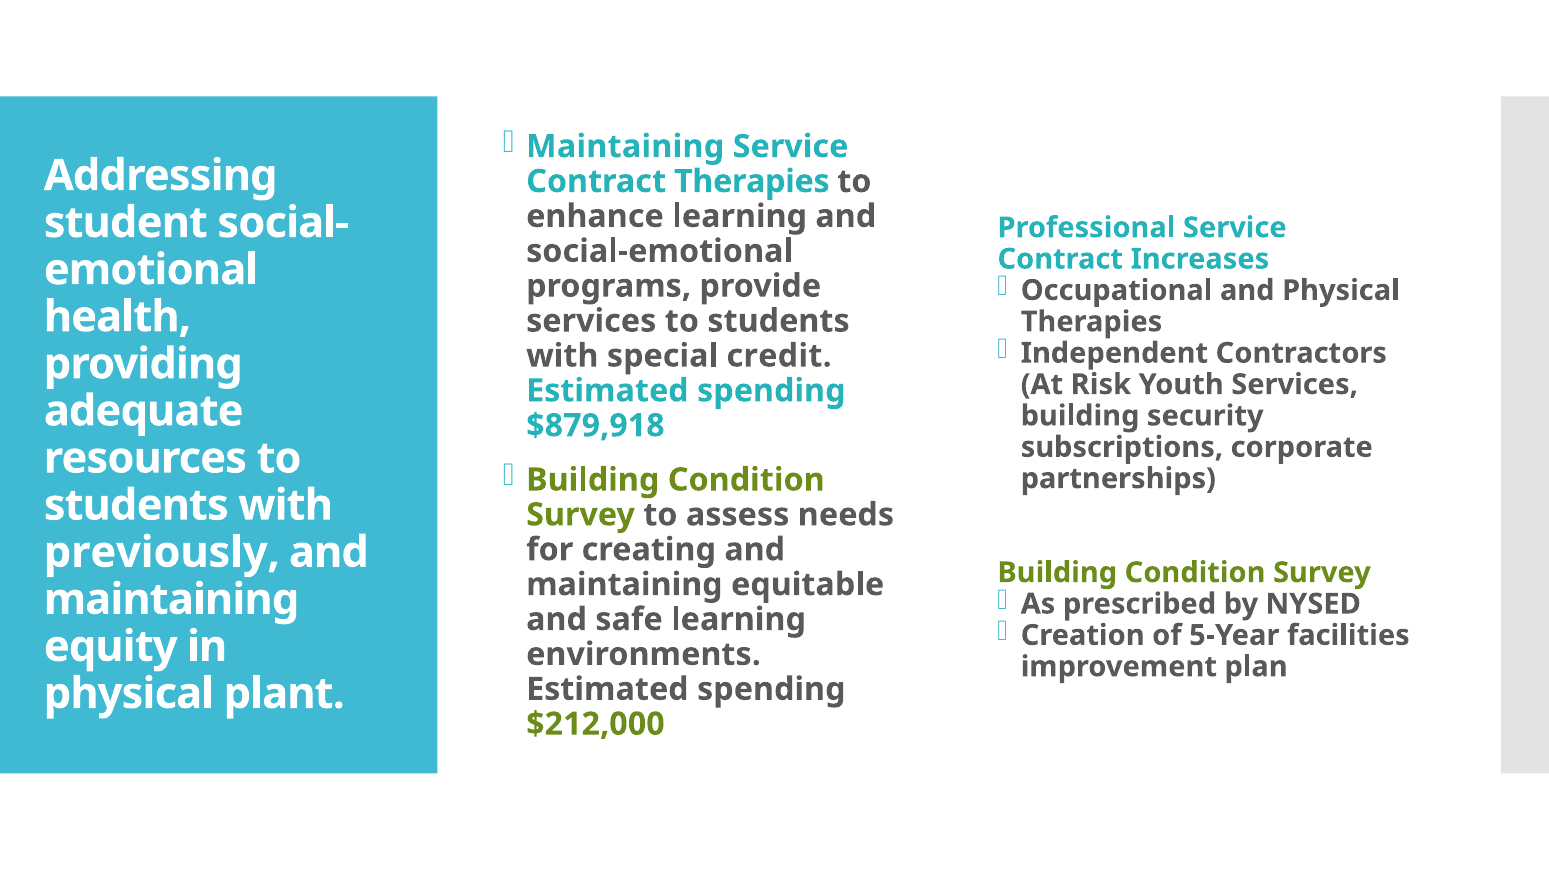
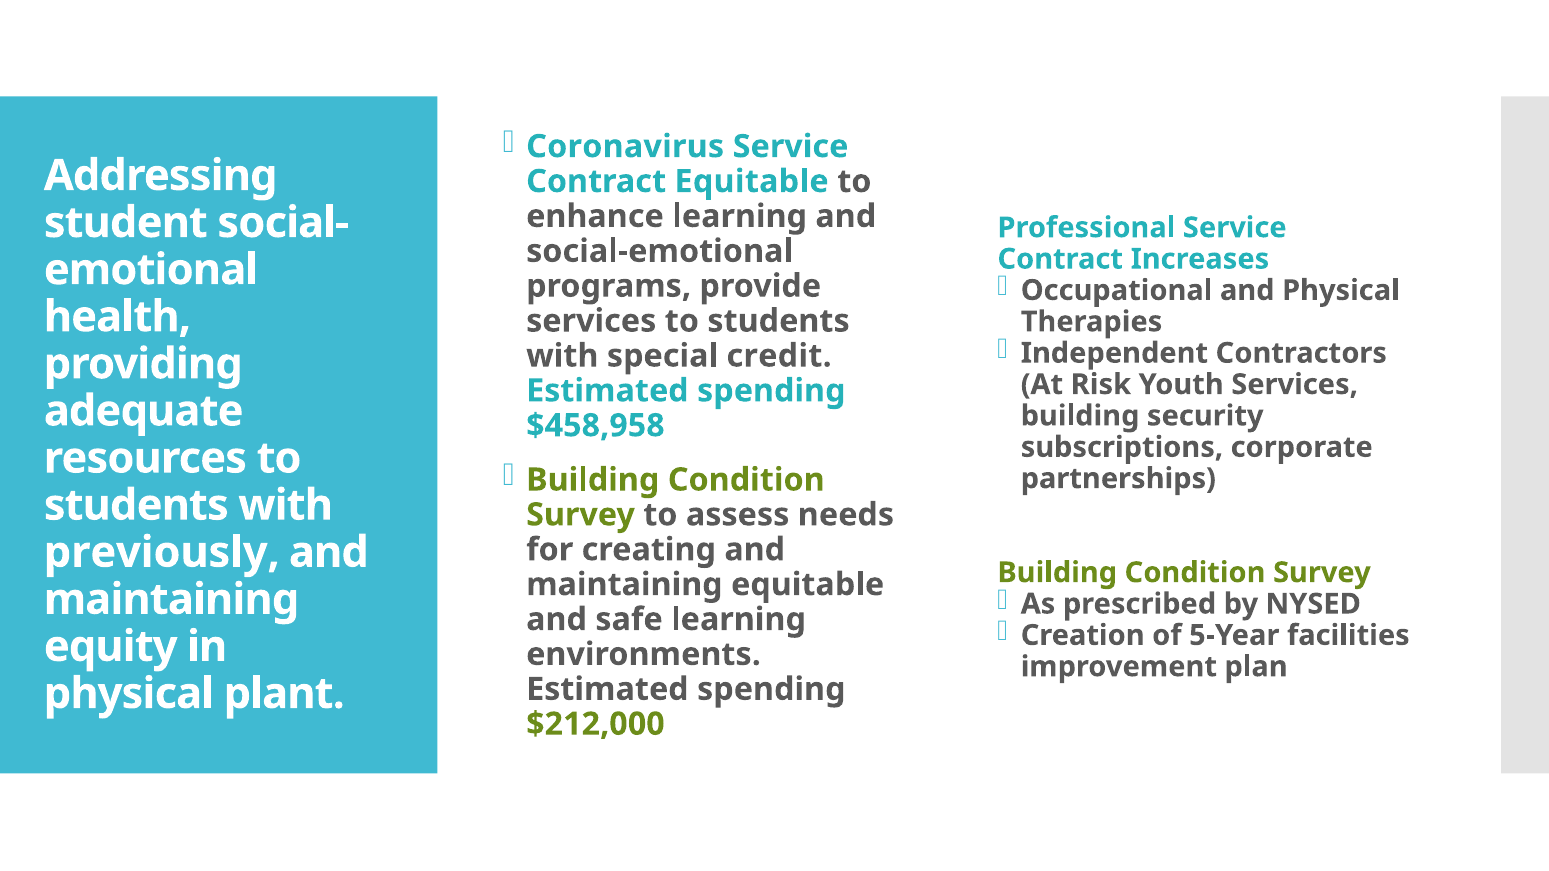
Maintaining: Maintaining -> Coronavirus (625, 147)
Contract Therapies: Therapies -> Equitable (752, 181)
$879,918: $879,918 -> $458,958 (595, 426)
